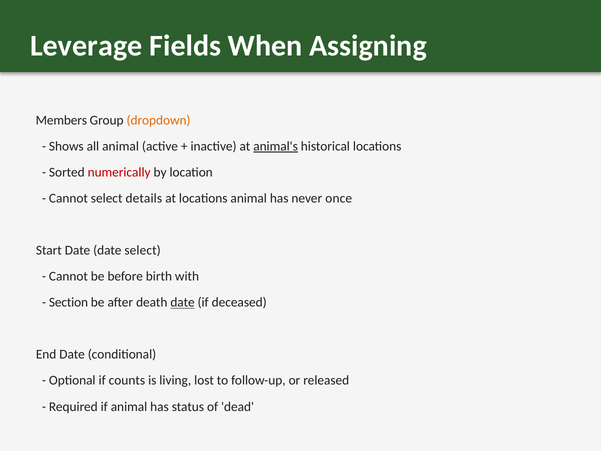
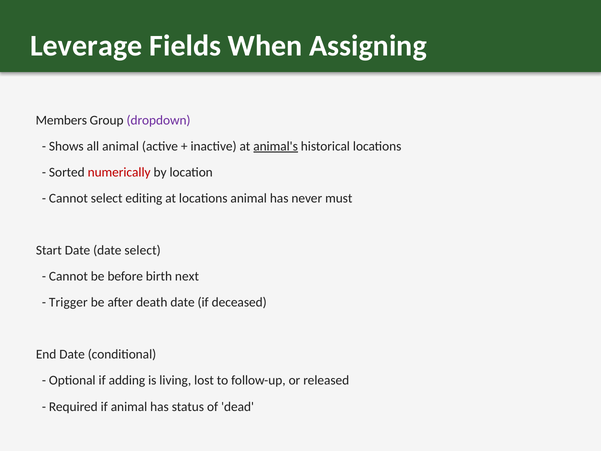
dropdown colour: orange -> purple (159, 120)
details: details -> editing (144, 198)
once: once -> must (339, 198)
with: with -> next (187, 276)
Section: Section -> Trigger (68, 302)
date underline: present -> none (183, 302)
counts: counts -> adding (127, 380)
